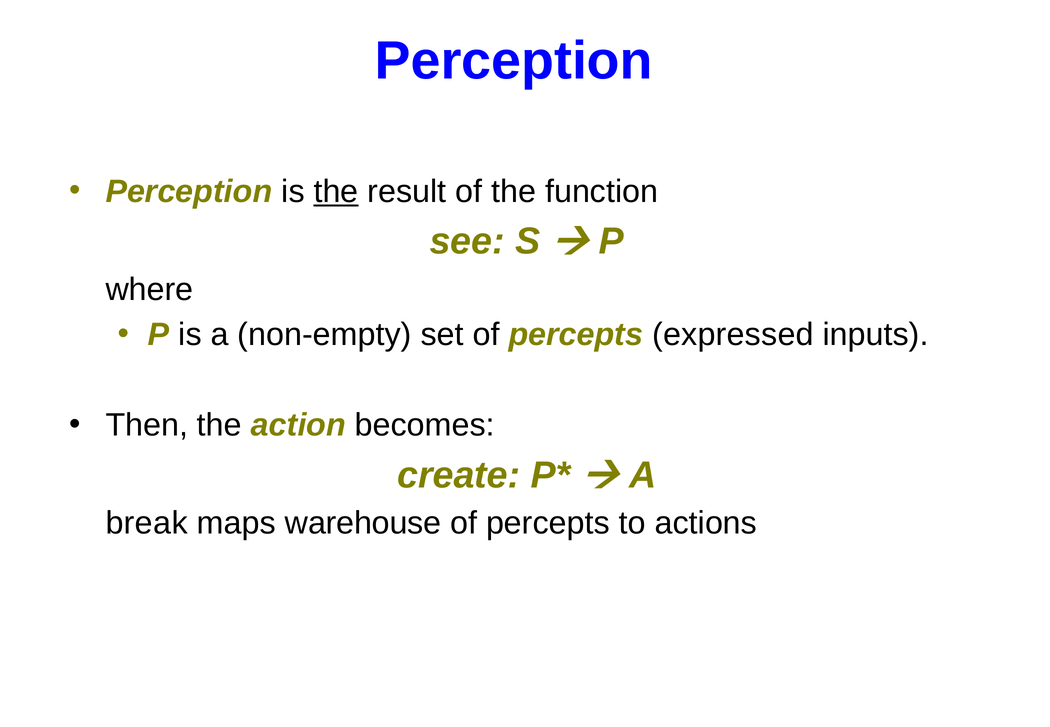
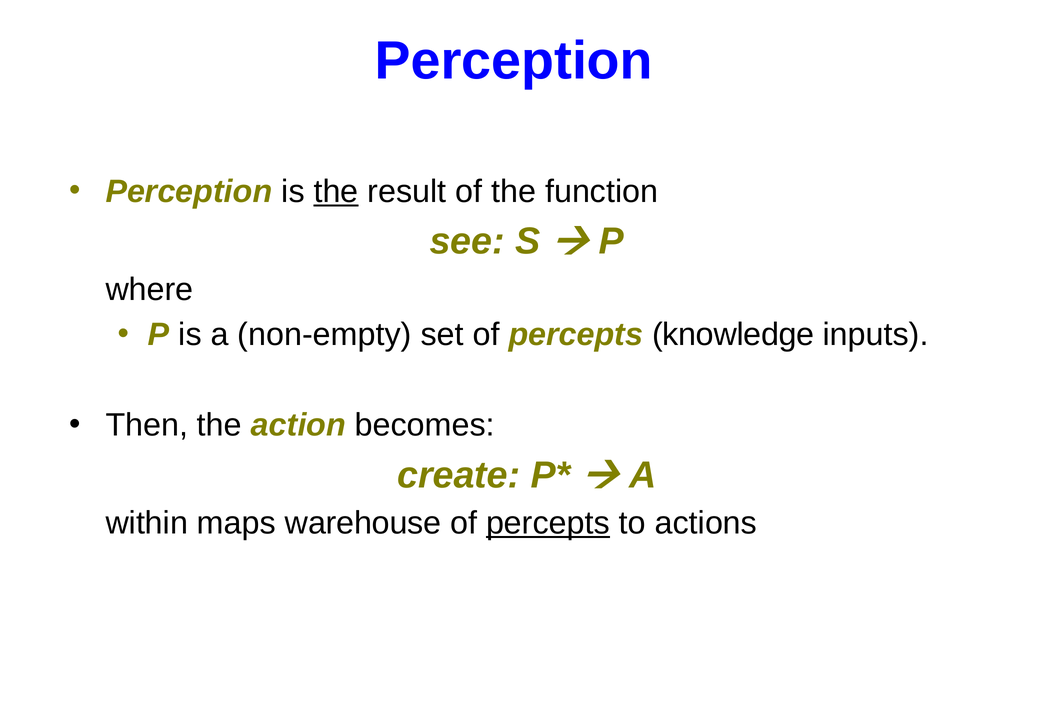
expressed: expressed -> knowledge (733, 335)
break: break -> within (147, 523)
percepts underline: none -> present (548, 523)
